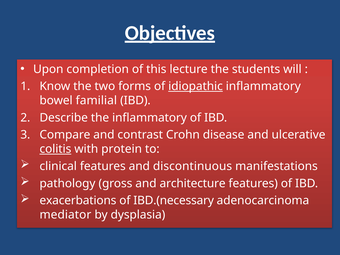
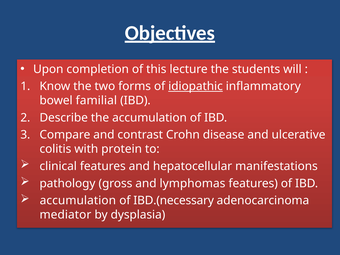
the inflammatory: inflammatory -> accumulation (150, 118)
colitis underline: present -> none (55, 149)
discontinuous: discontinuous -> hepatocellular (193, 166)
architecture: architecture -> lymphomas (192, 183)
exacerbations: exacerbations -> accumulation (78, 201)
